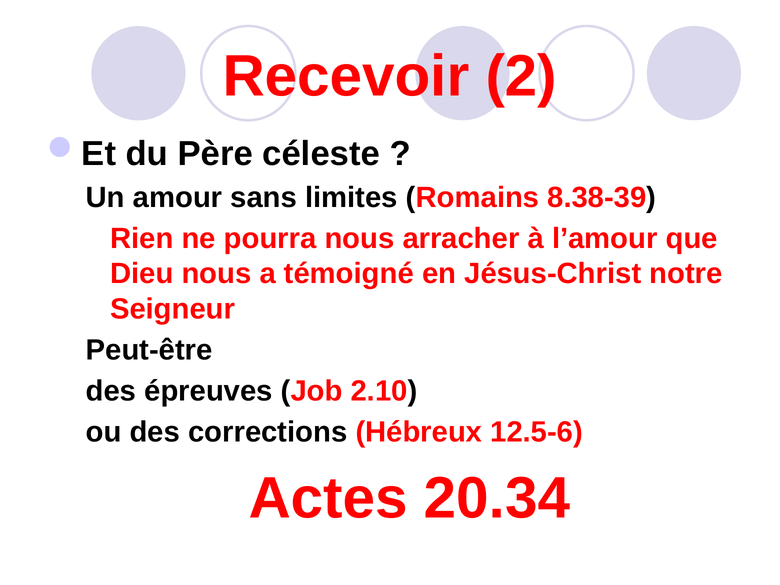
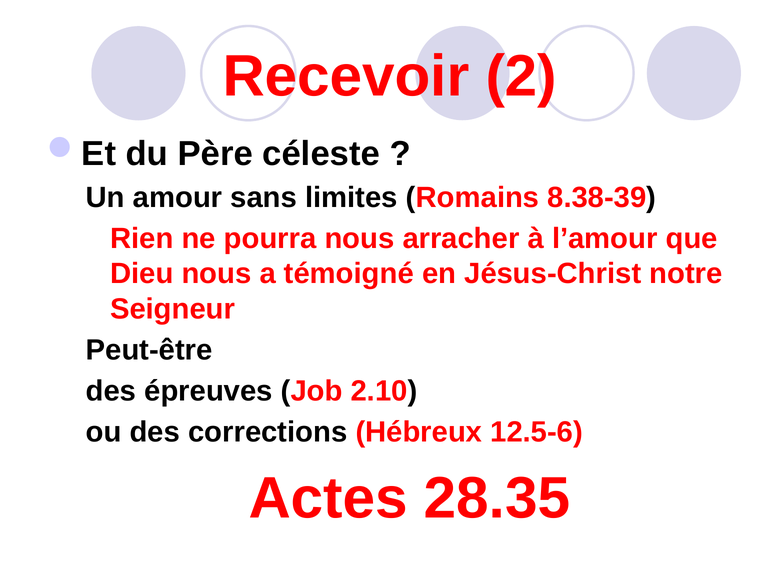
20.34: 20.34 -> 28.35 (497, 498)
